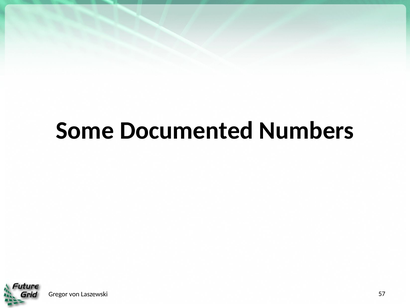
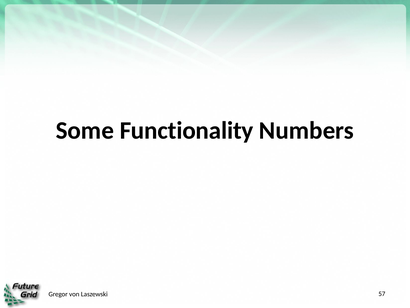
Documented: Documented -> Functionality (187, 130)
